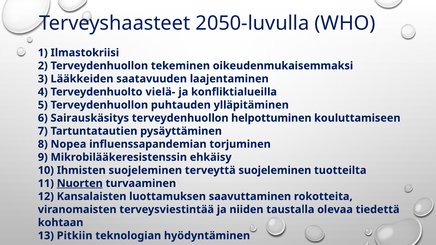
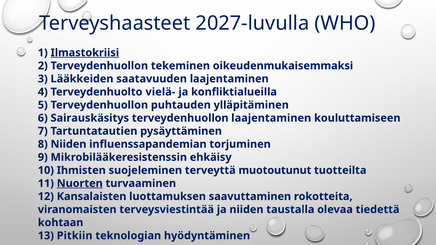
2050-luvulla: 2050-luvulla -> 2027-luvulla (252, 23)
Ilmastokriisi underline: none -> present (85, 53)
terveydenhuollon helpottuminen: helpottuminen -> laajentaminen (271, 118)
8 Nopea: Nopea -> Niiden (68, 144)
terveyttä suojeleminen: suojeleminen -> muotoutunut (275, 170)
